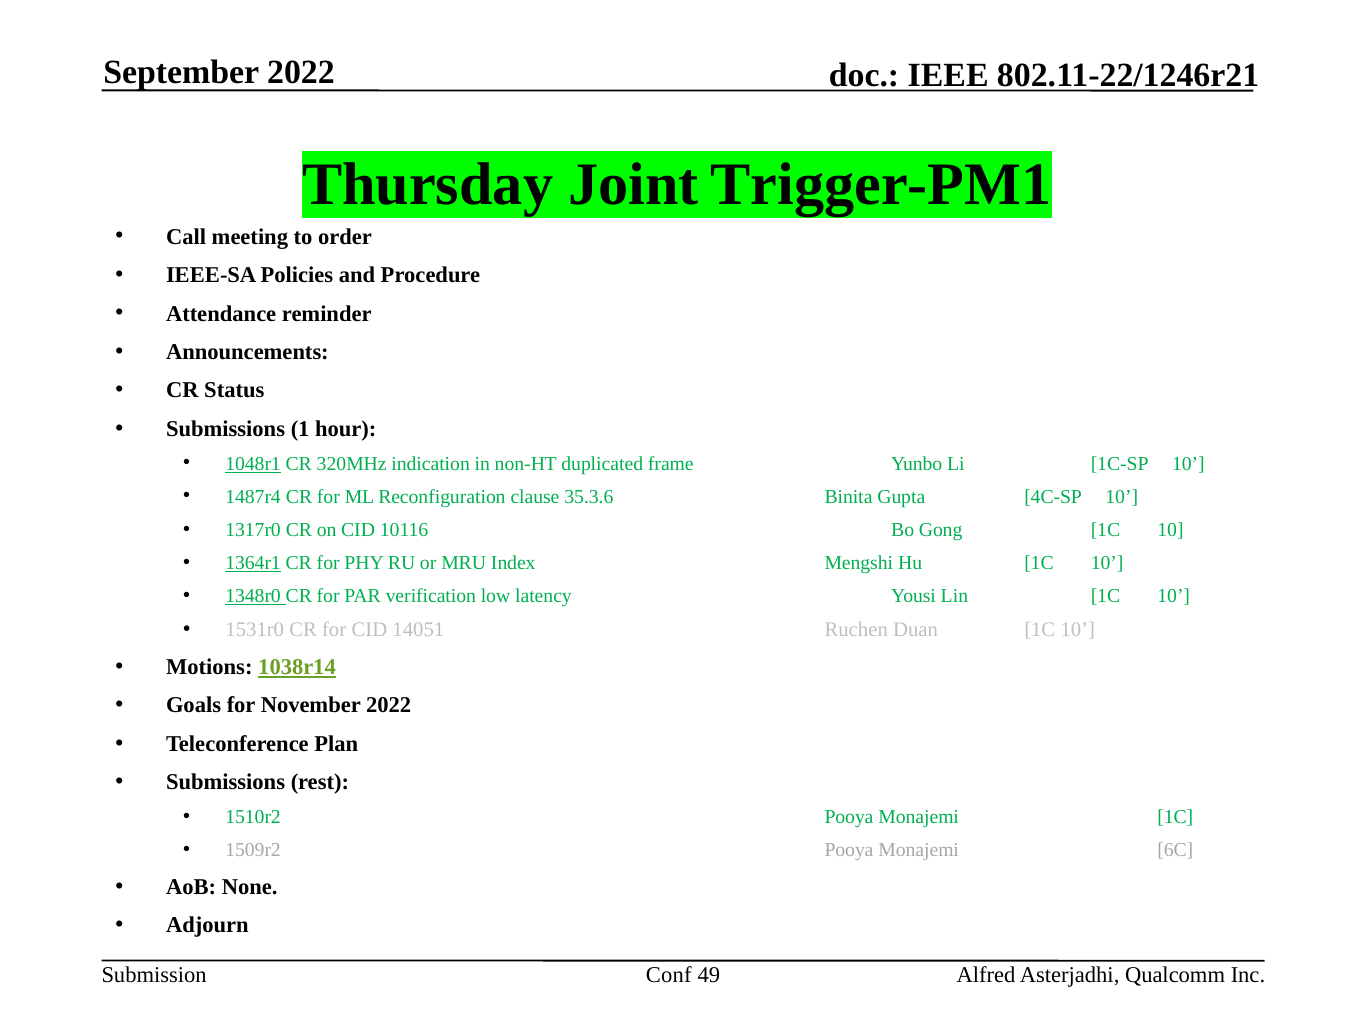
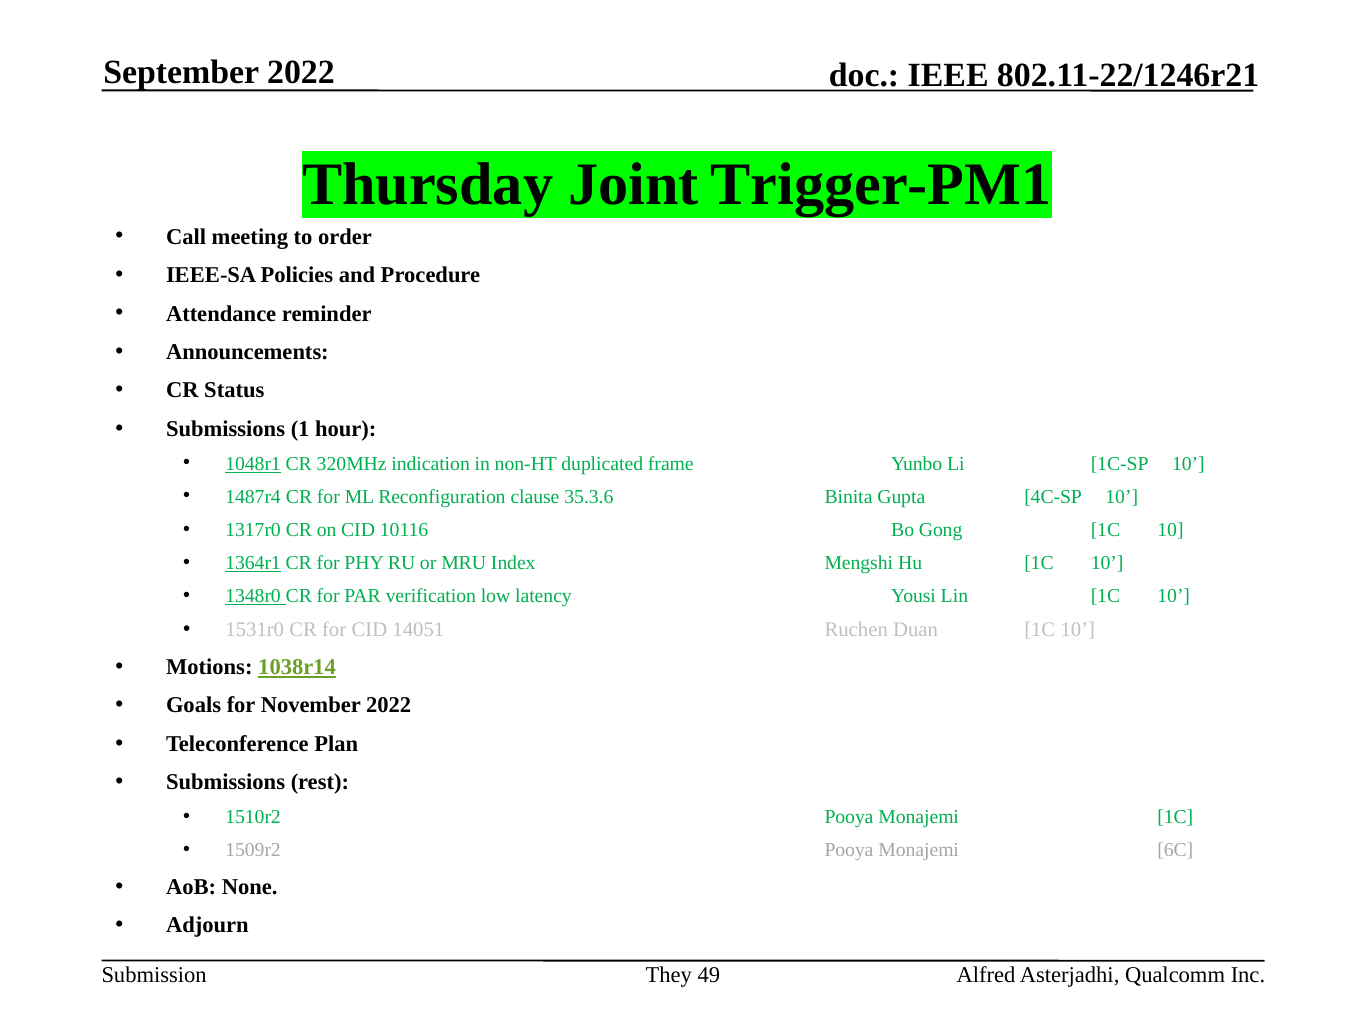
Conf: Conf -> They (669, 975)
